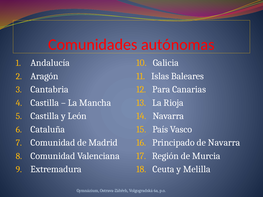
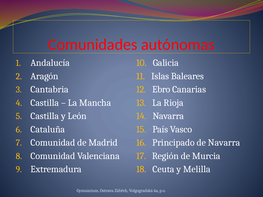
Para: Para -> Ebro (161, 90)
